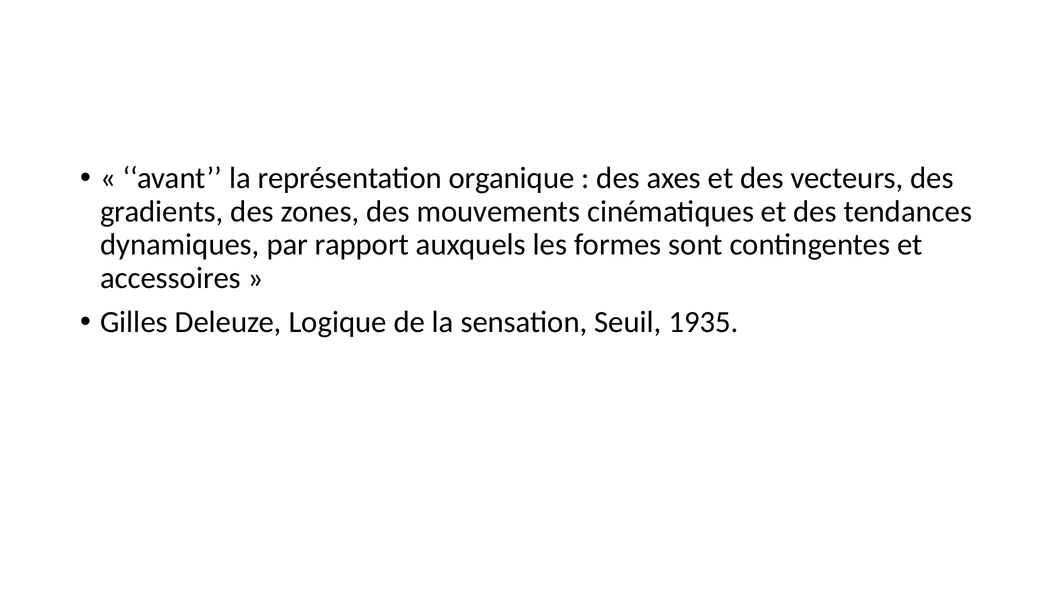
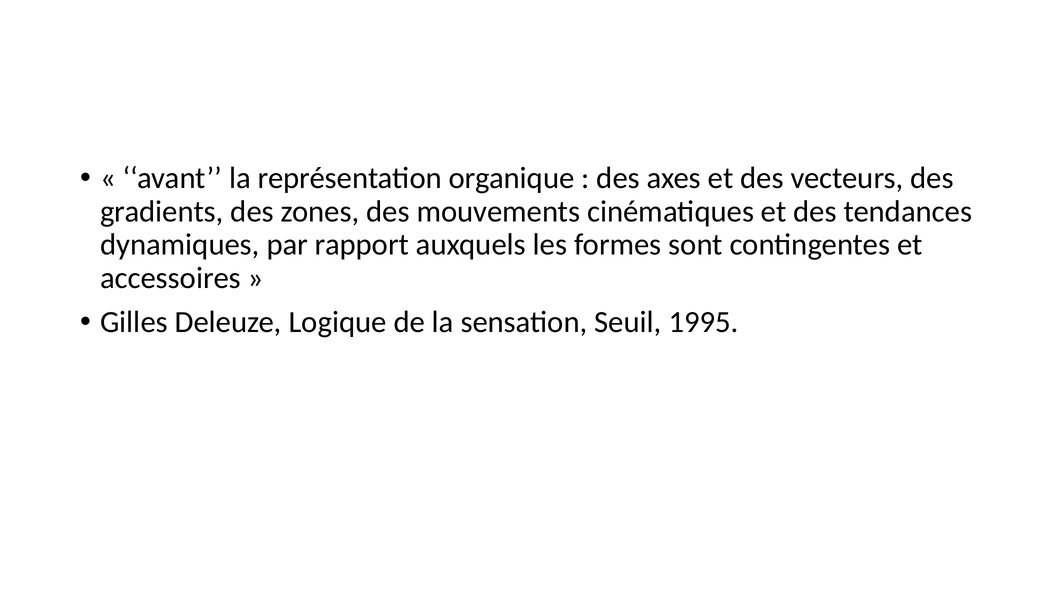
1935: 1935 -> 1995 (704, 322)
